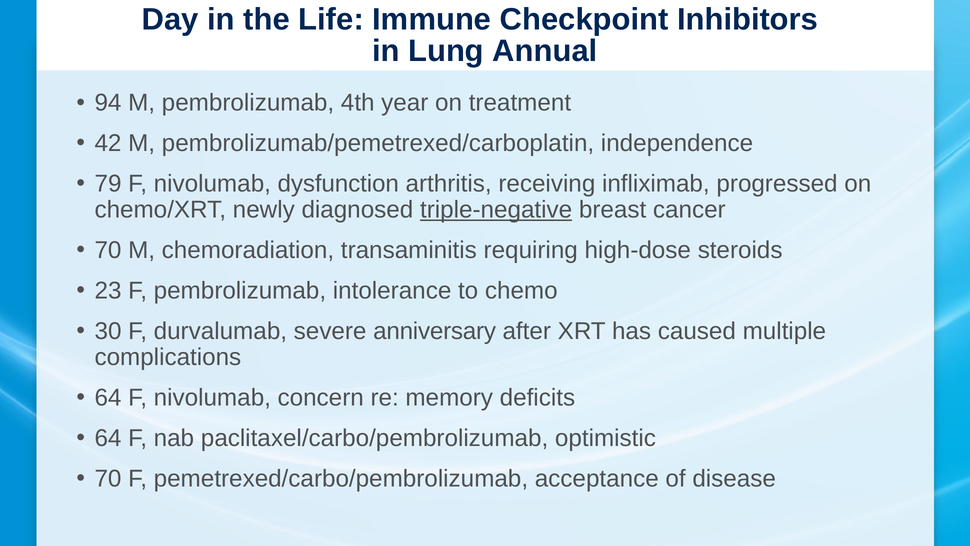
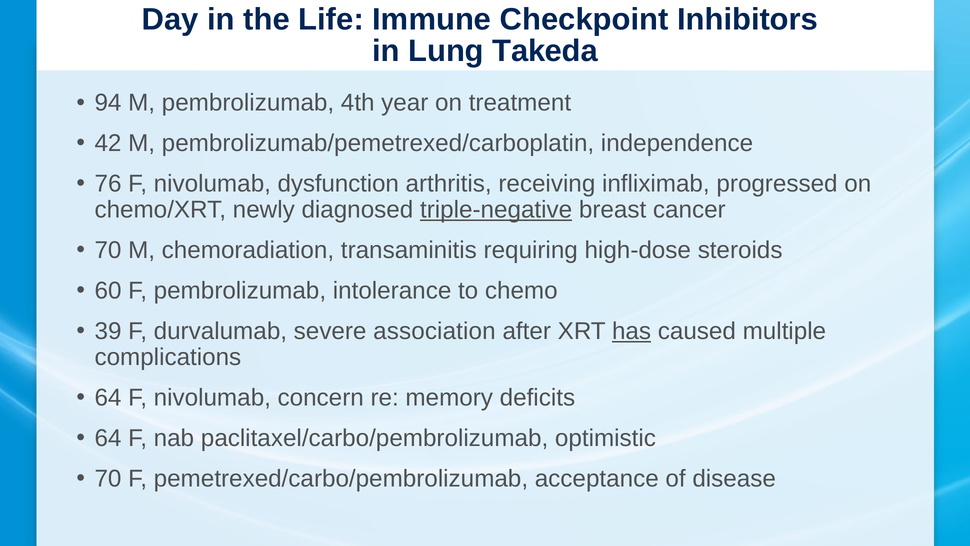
Annual: Annual -> Takeda (545, 51)
79: 79 -> 76 (108, 184)
23: 23 -> 60 (108, 291)
30: 30 -> 39 (108, 331)
anniversary: anniversary -> association (434, 331)
has underline: none -> present (632, 331)
